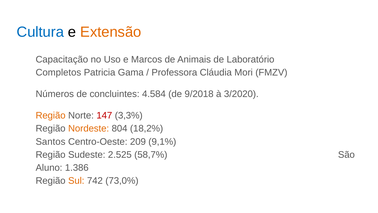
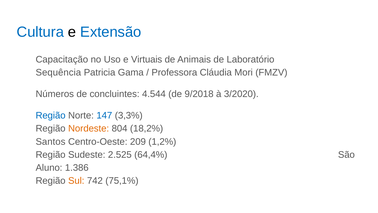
Extensão colour: orange -> blue (111, 32)
Marcos: Marcos -> Virtuais (147, 59)
Completos: Completos -> Sequência (58, 72)
4.584: 4.584 -> 4.544 (154, 94)
Região colour: orange -> blue (51, 115)
147 colour: red -> blue (104, 115)
9,1%: 9,1% -> 1,2% (162, 141)
58,7%: 58,7% -> 64,4% (151, 154)
73,0%: 73,0% -> 75,1% (122, 181)
